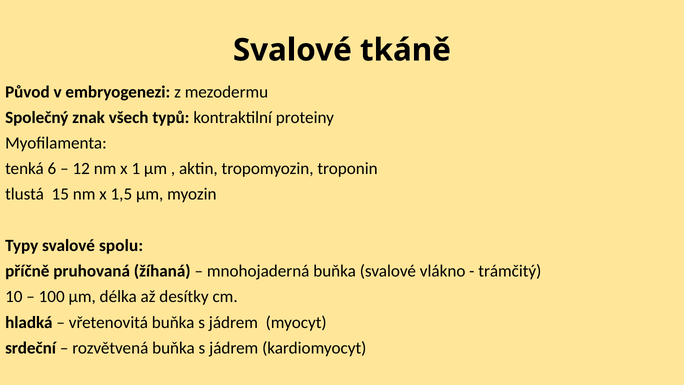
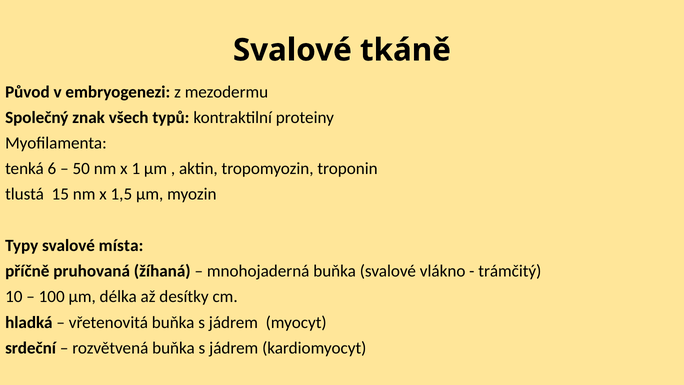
12: 12 -> 50 (81, 169)
spolu: spolu -> místa (121, 245)
